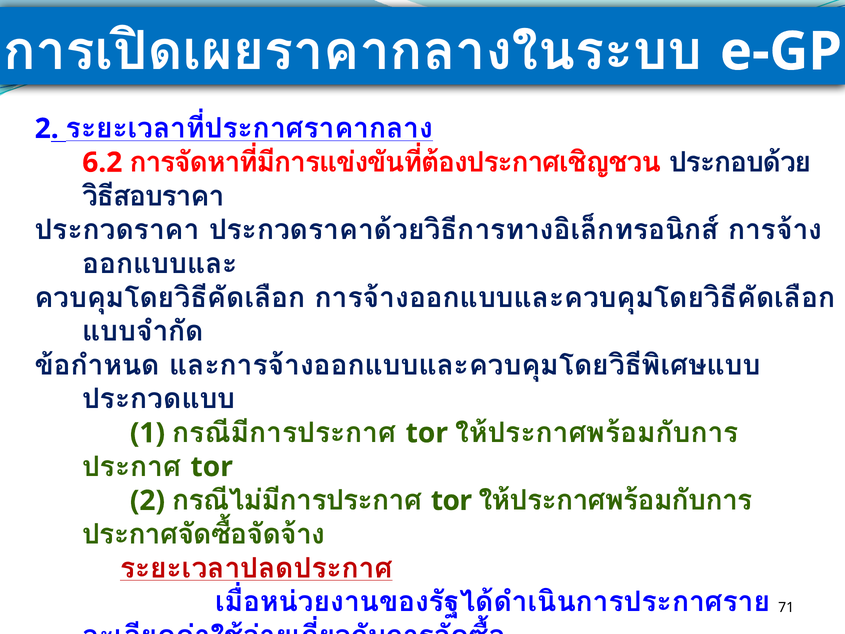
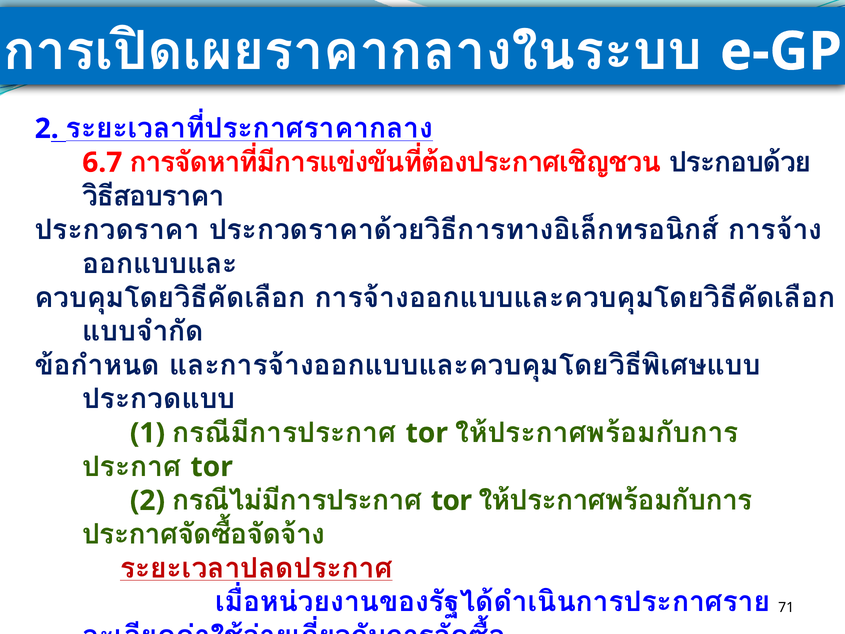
6.2: 6.2 -> 6.7 (102, 162)
